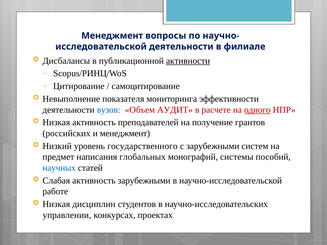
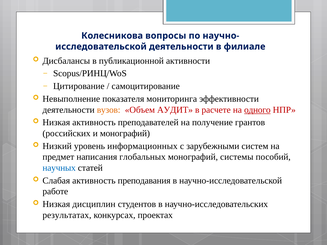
Менеджмент: Менеджмент -> Колесникова (112, 36)
активности underline: present -> none (188, 61)
вузов colour: blue -> orange (109, 110)
и менеджмент: менеджмент -> монографий (125, 134)
государственного: государственного -> информационных (142, 146)
активность зарубежными: зарубежными -> преподавания (144, 181)
управлении: управлении -> результатах (67, 215)
